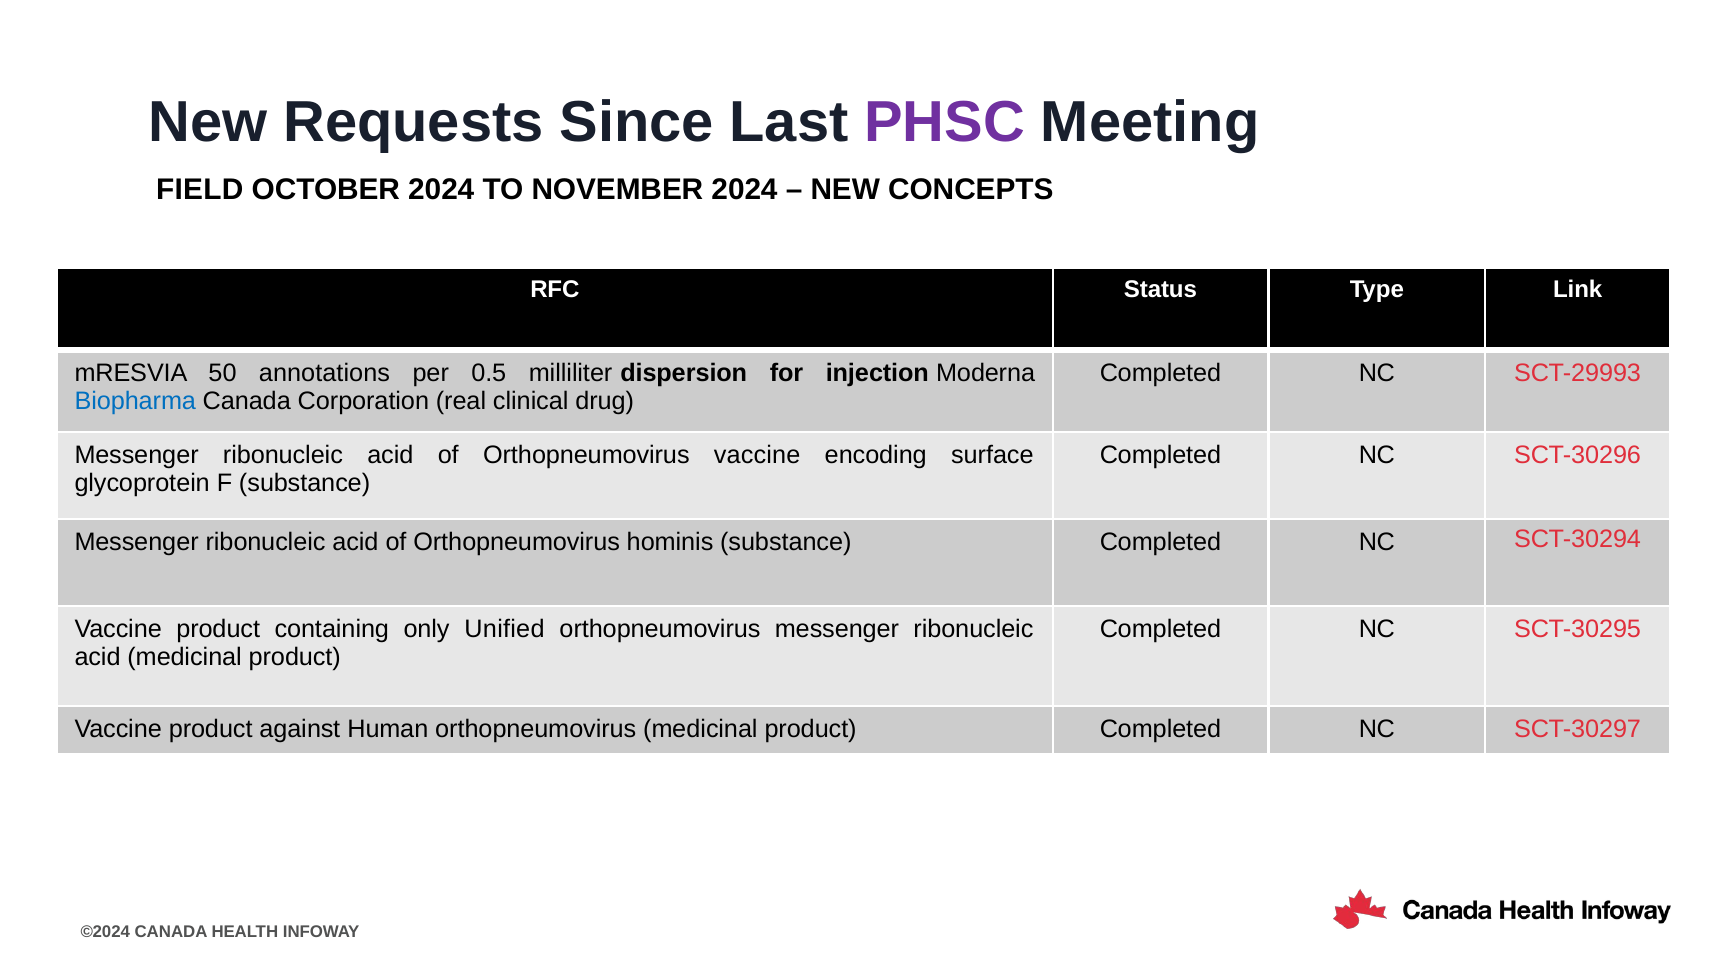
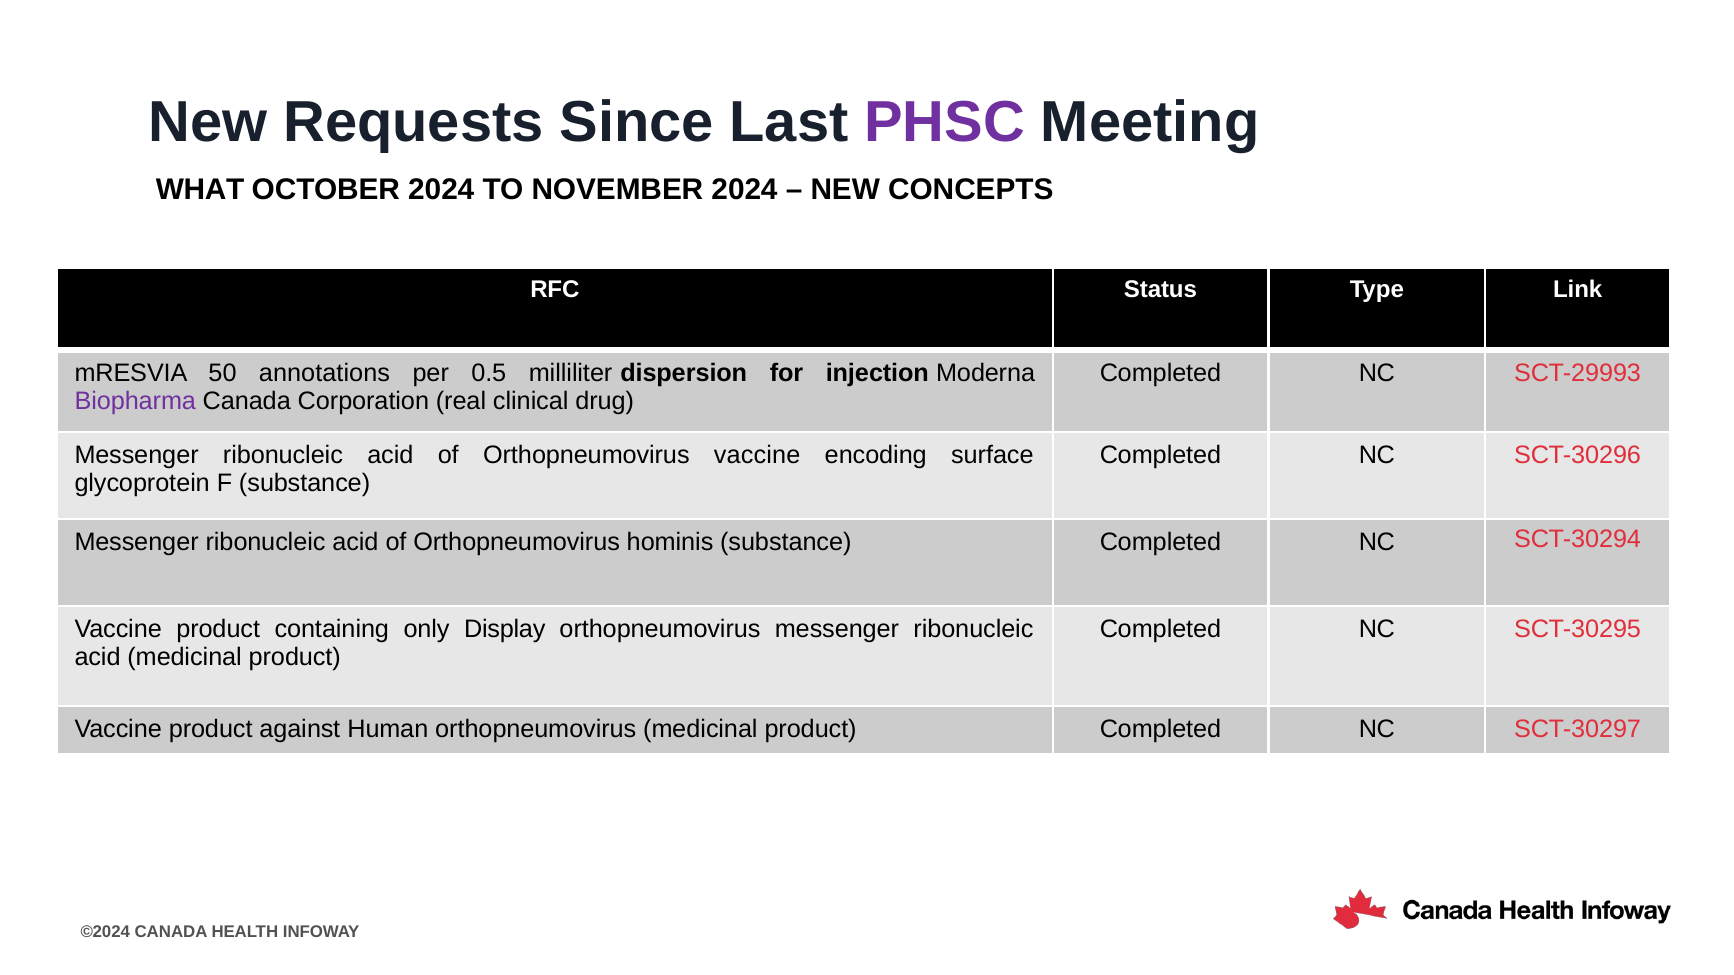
FIELD: FIELD -> WHAT (200, 190)
Biopharma colour: blue -> purple (135, 402)
Unified: Unified -> Display (505, 629)
